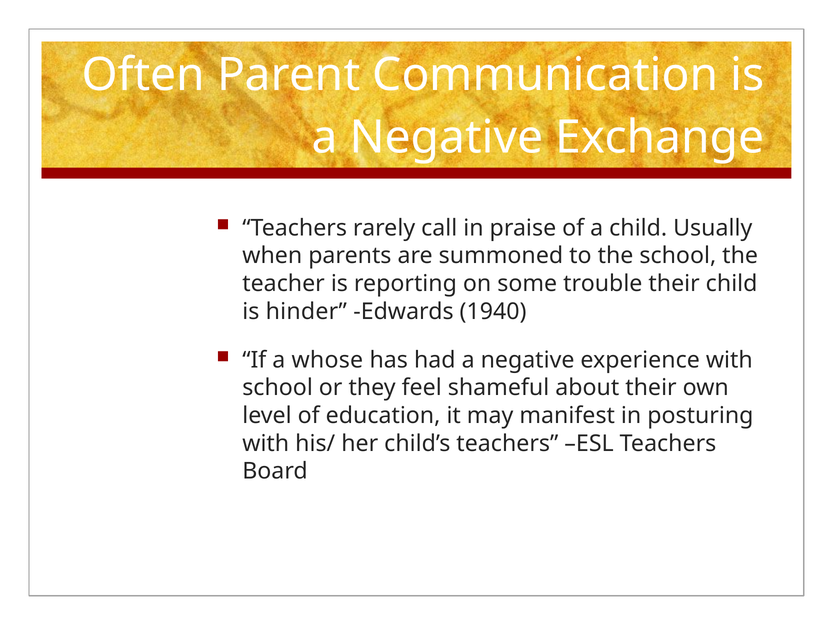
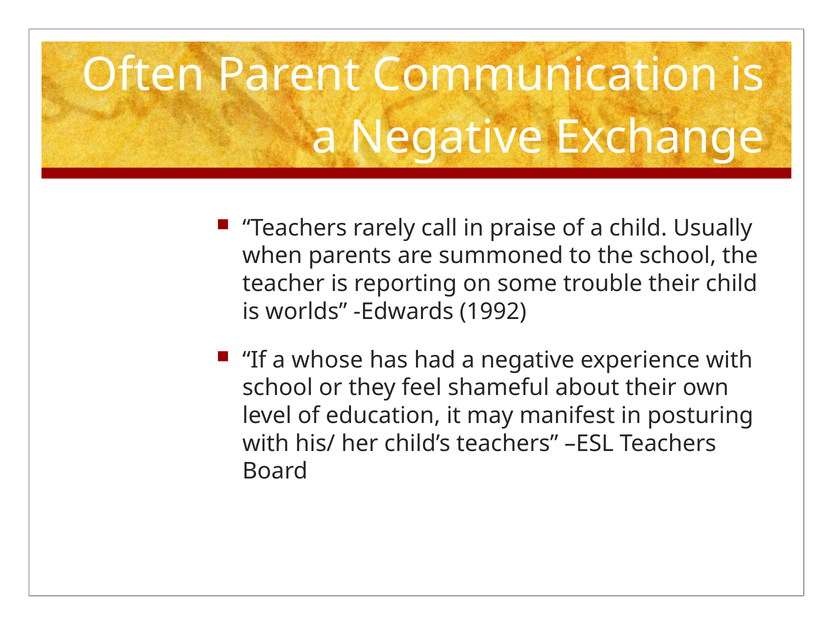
hinder: hinder -> worlds (306, 311)
1940: 1940 -> 1992 (493, 311)
